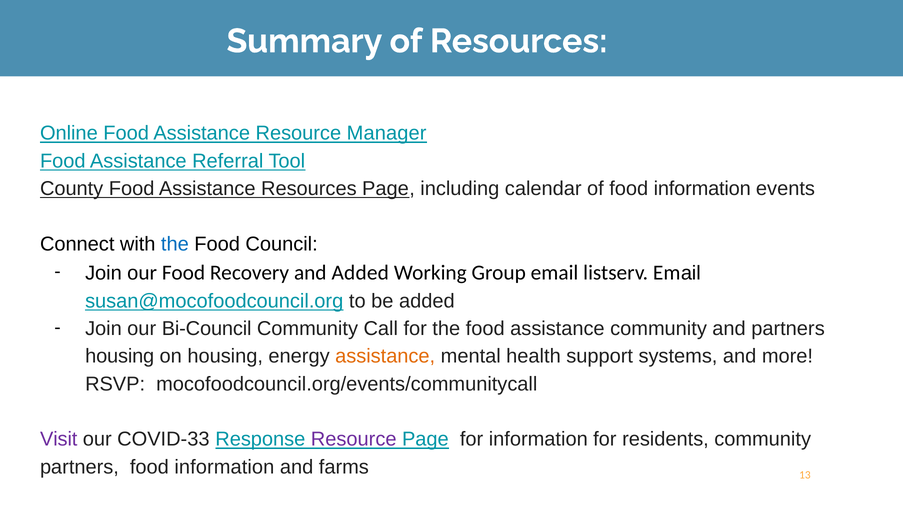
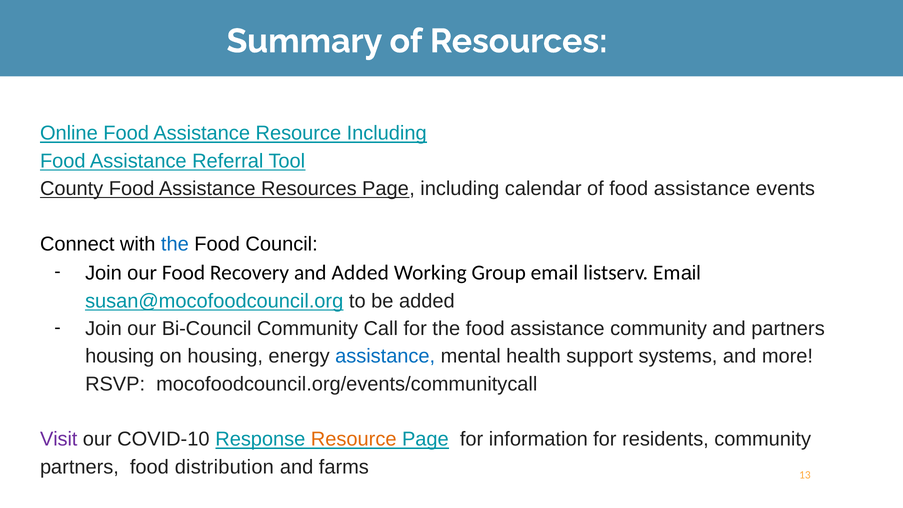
Resource Manager: Manager -> Including (387, 133)
of food information: information -> assistance (702, 189)
assistance colour: orange -> blue (385, 356)
COVID-33: COVID-33 -> COVID-10 (163, 439)
Resource colour: purple -> orange (354, 439)
partners food information: information -> distribution (224, 467)
